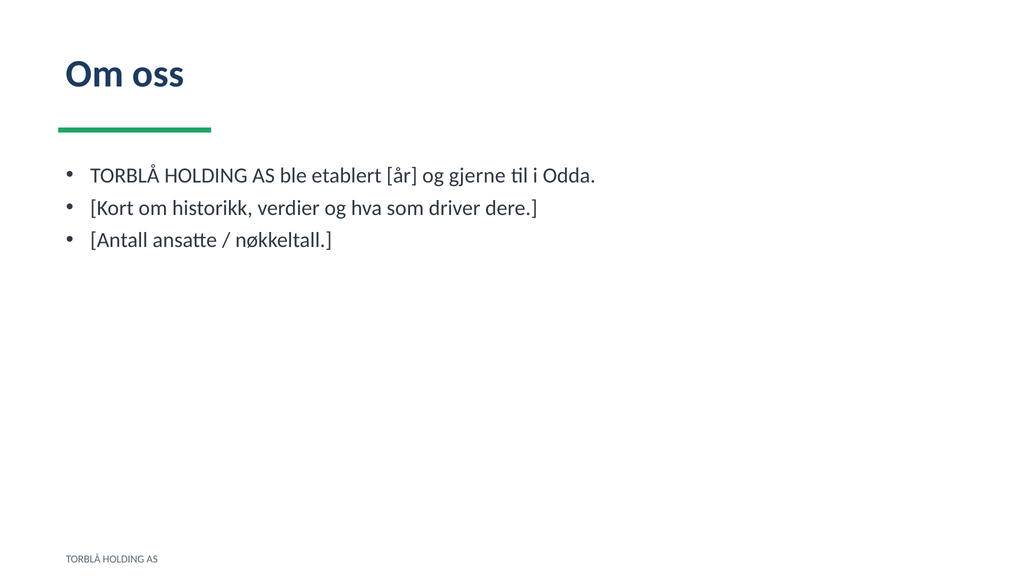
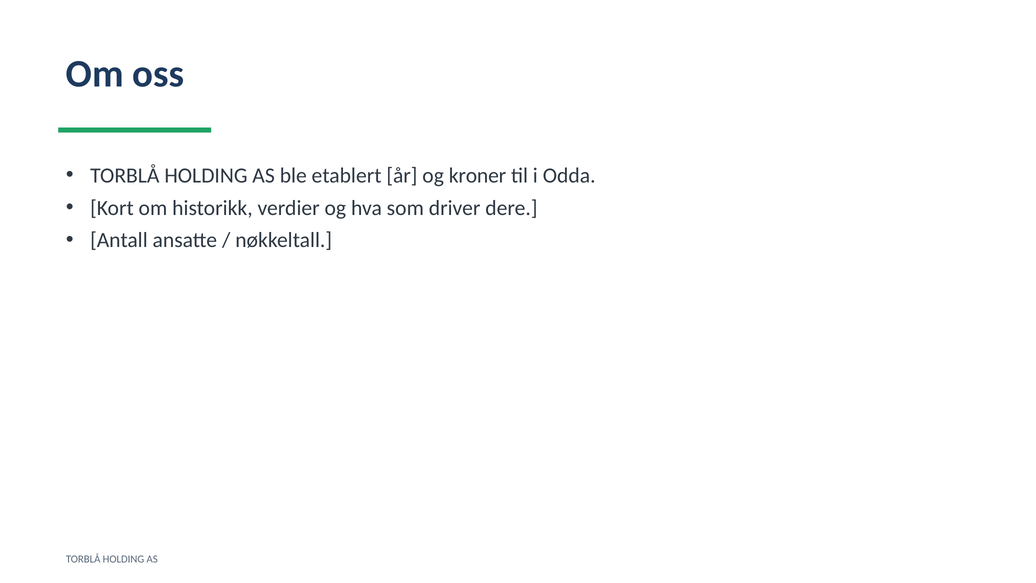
gjerne: gjerne -> kroner (478, 175)
